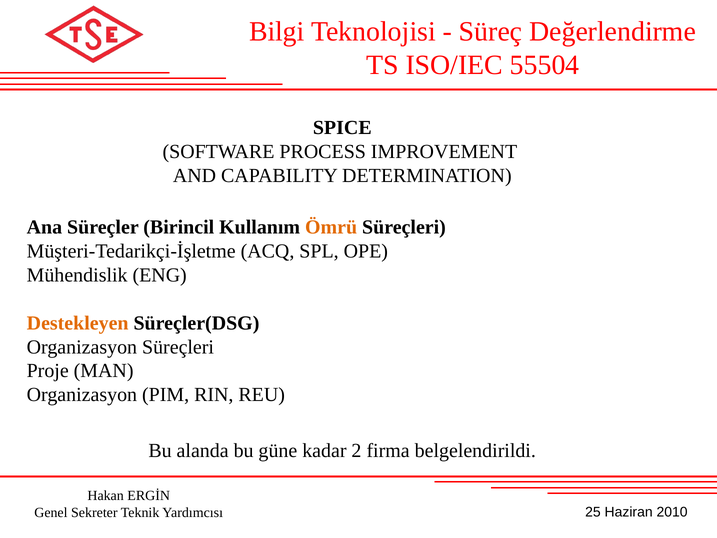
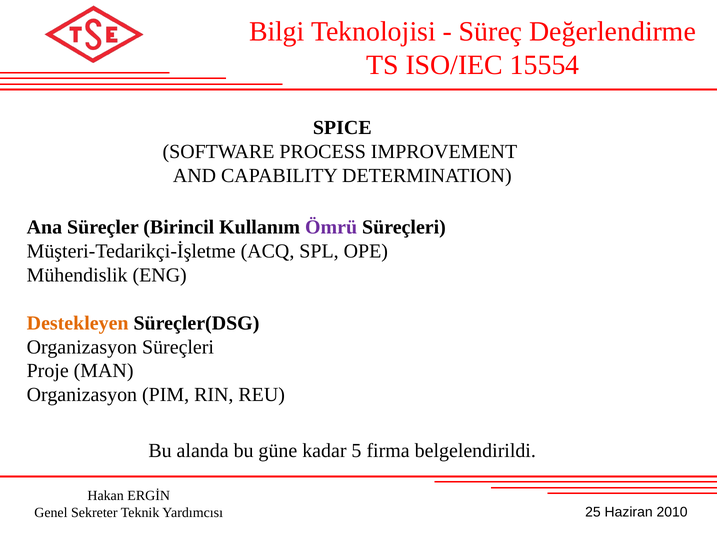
55504: 55504 -> 15554 (545, 65)
Ömrü colour: orange -> purple (331, 227)
2: 2 -> 5 (356, 450)
